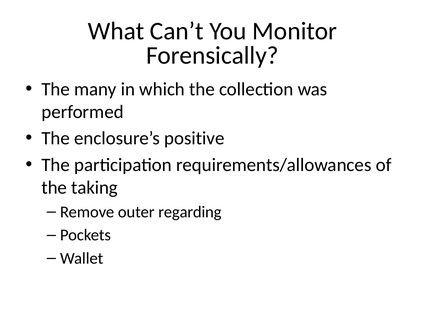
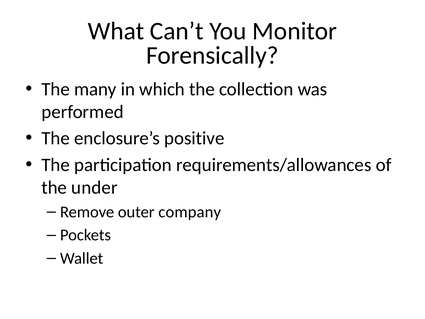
taking: taking -> under (94, 187)
regarding: regarding -> company (190, 212)
